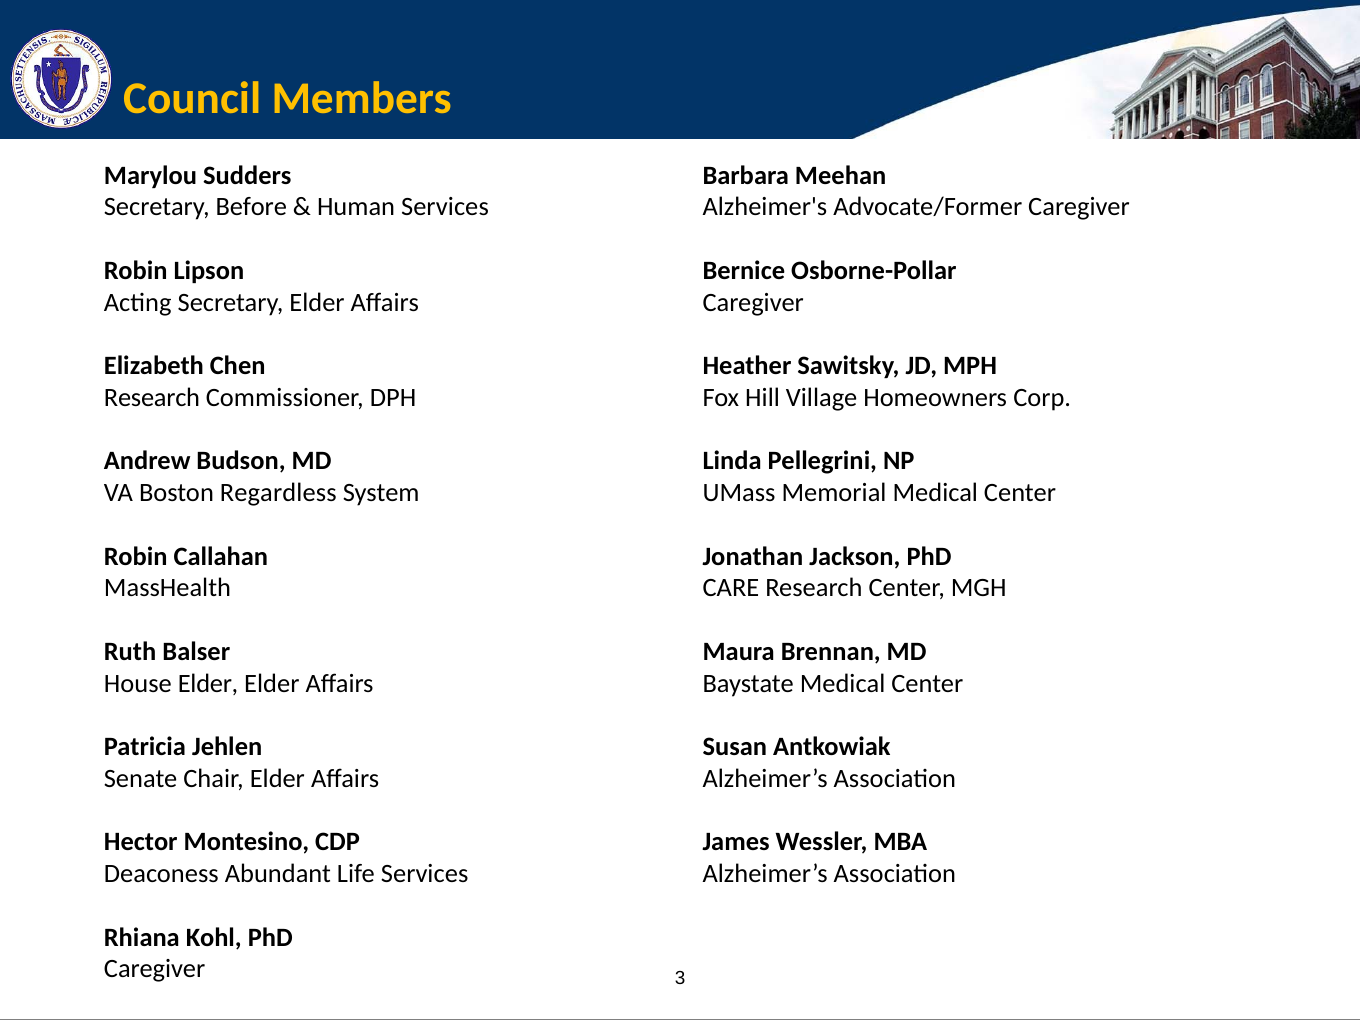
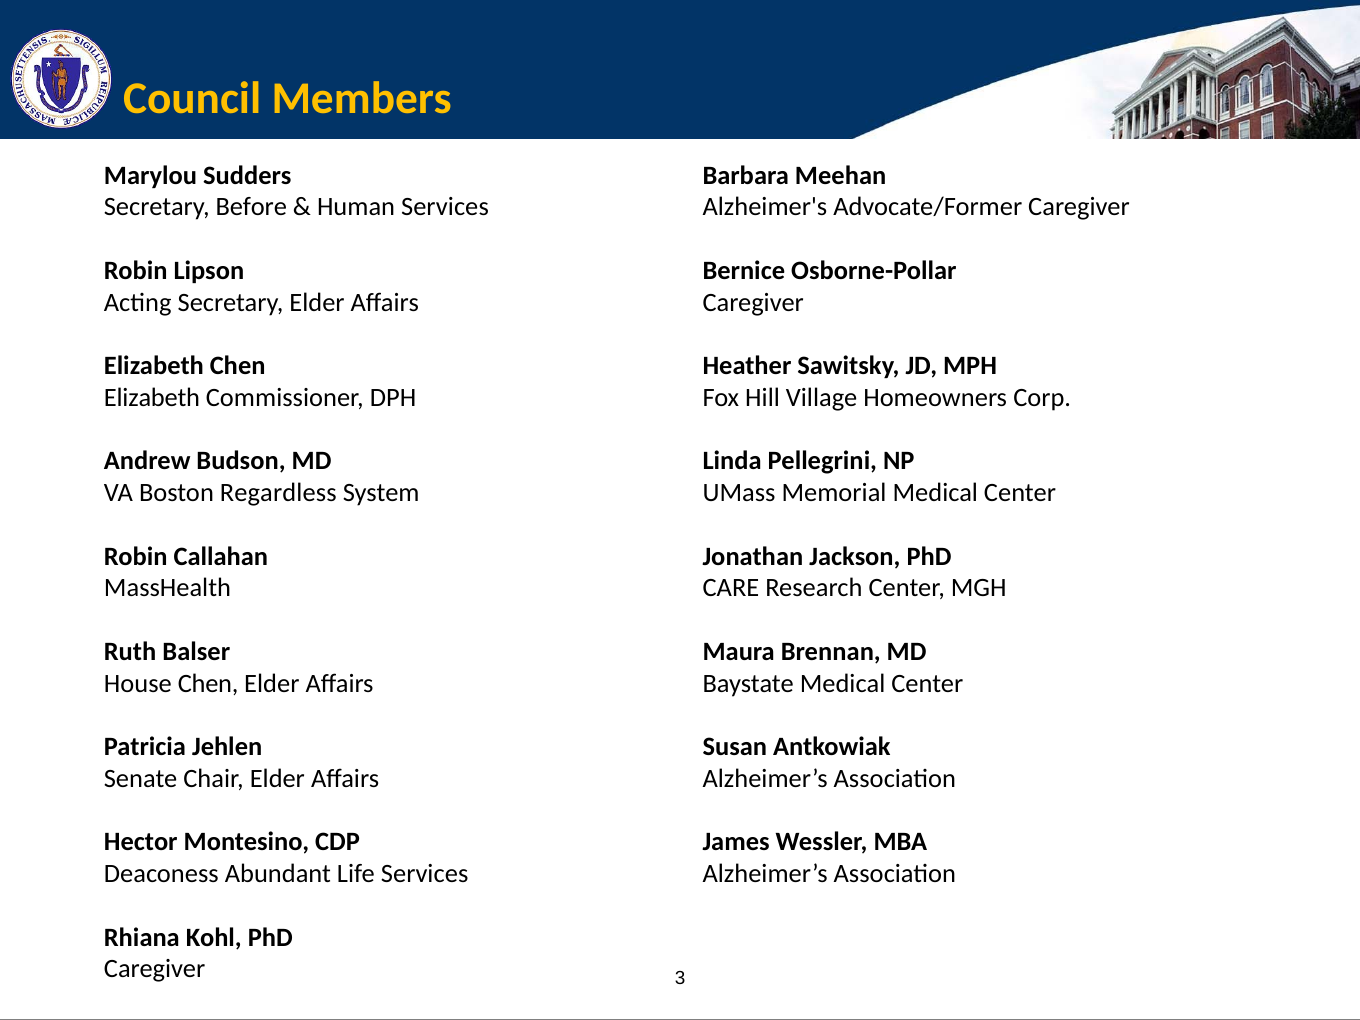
Research: Research -> Elizabeth (152, 398)
House Elder: Elder -> Chen (208, 683)
